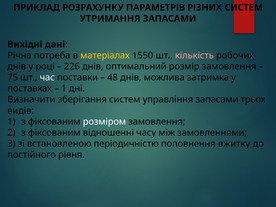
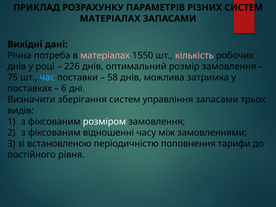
УТРИМАННЯ: УТРИМАННЯ -> МАТЕРІАЛАХ (110, 19)
матеріалах colour: yellow -> pink (105, 55)
час colour: white -> light blue (47, 77)
48: 48 -> 58 (113, 77)
1: 1 -> 6 (64, 88)
вжитку: вжитку -> тарифи (234, 144)
